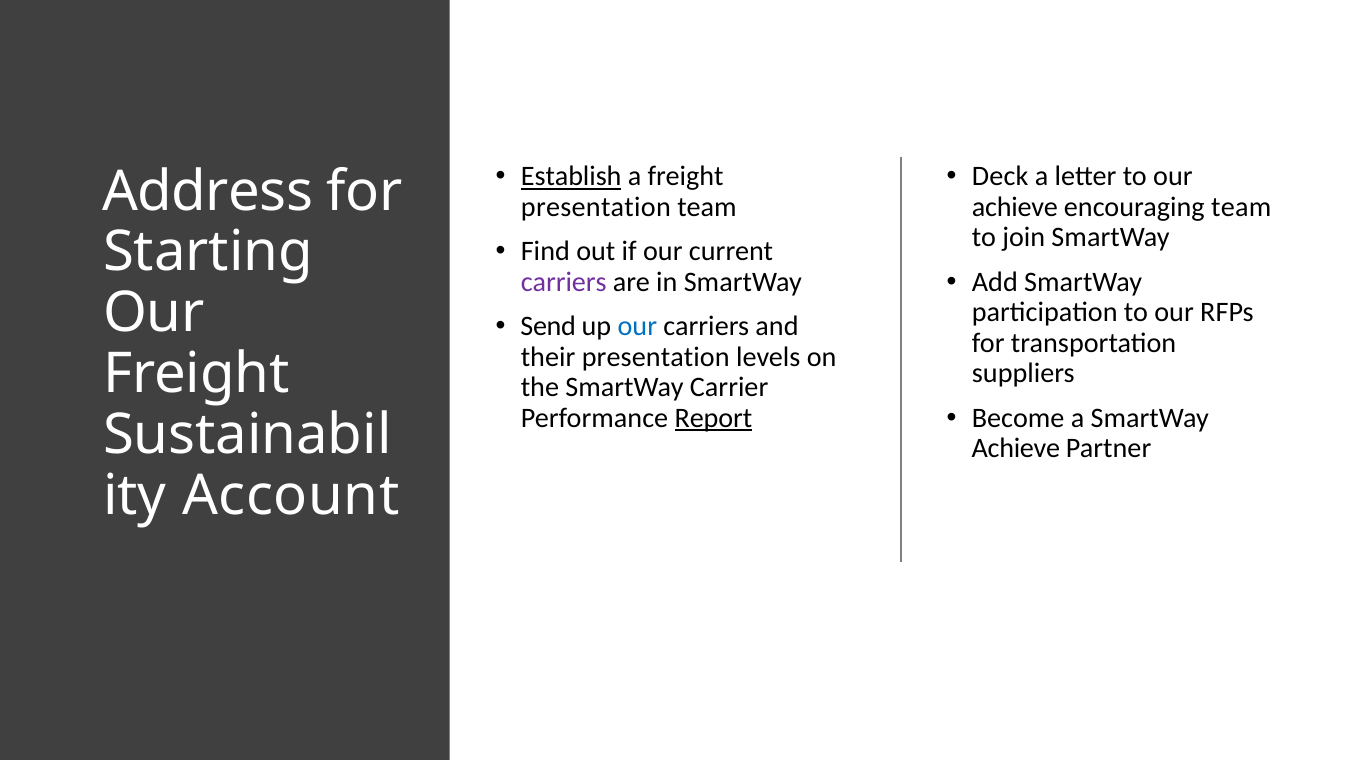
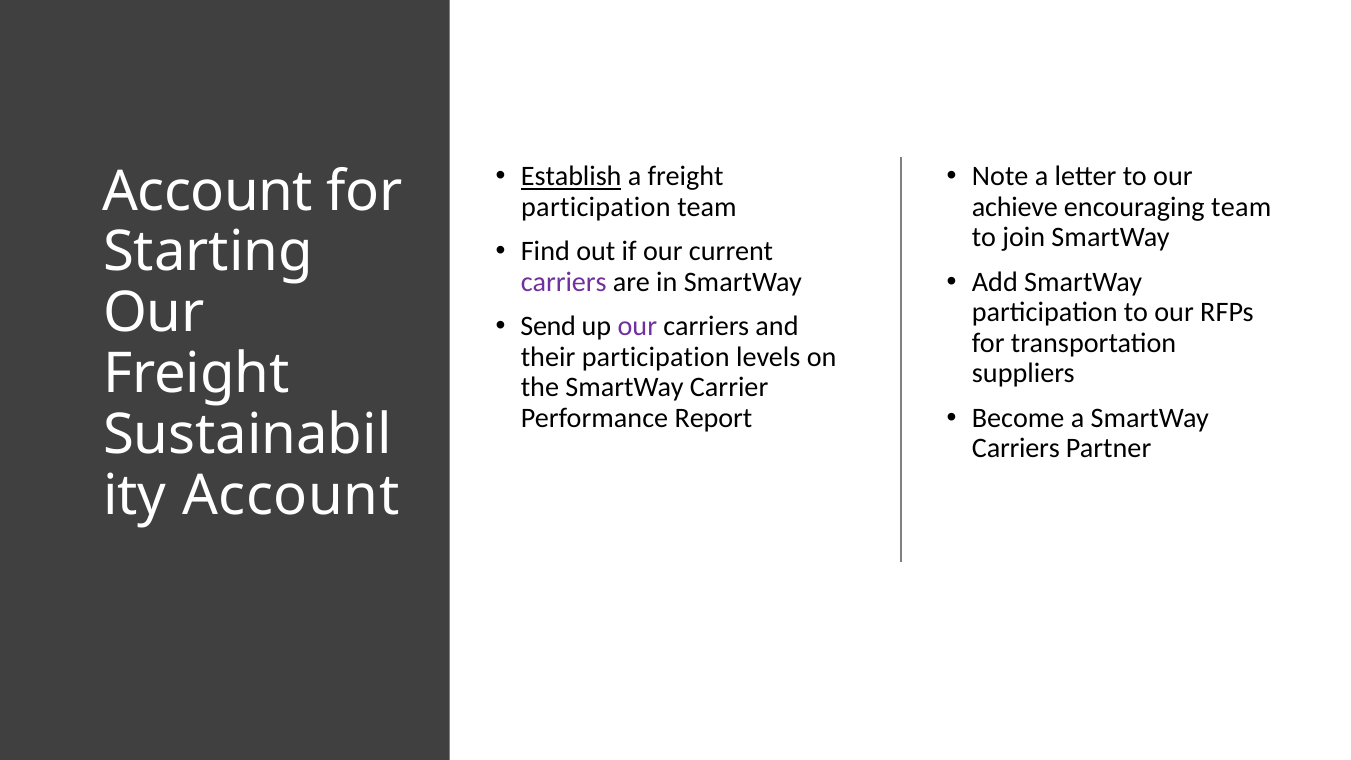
Deck: Deck -> Note (1000, 177)
Address: Address -> Account (208, 192)
presentation: presentation -> participation (596, 207)
our colour: blue -> purple (637, 327)
their presentation: presentation -> participation (656, 357)
Report underline: present -> none (713, 418)
Achieve: Achieve -> Carriers (1016, 448)
